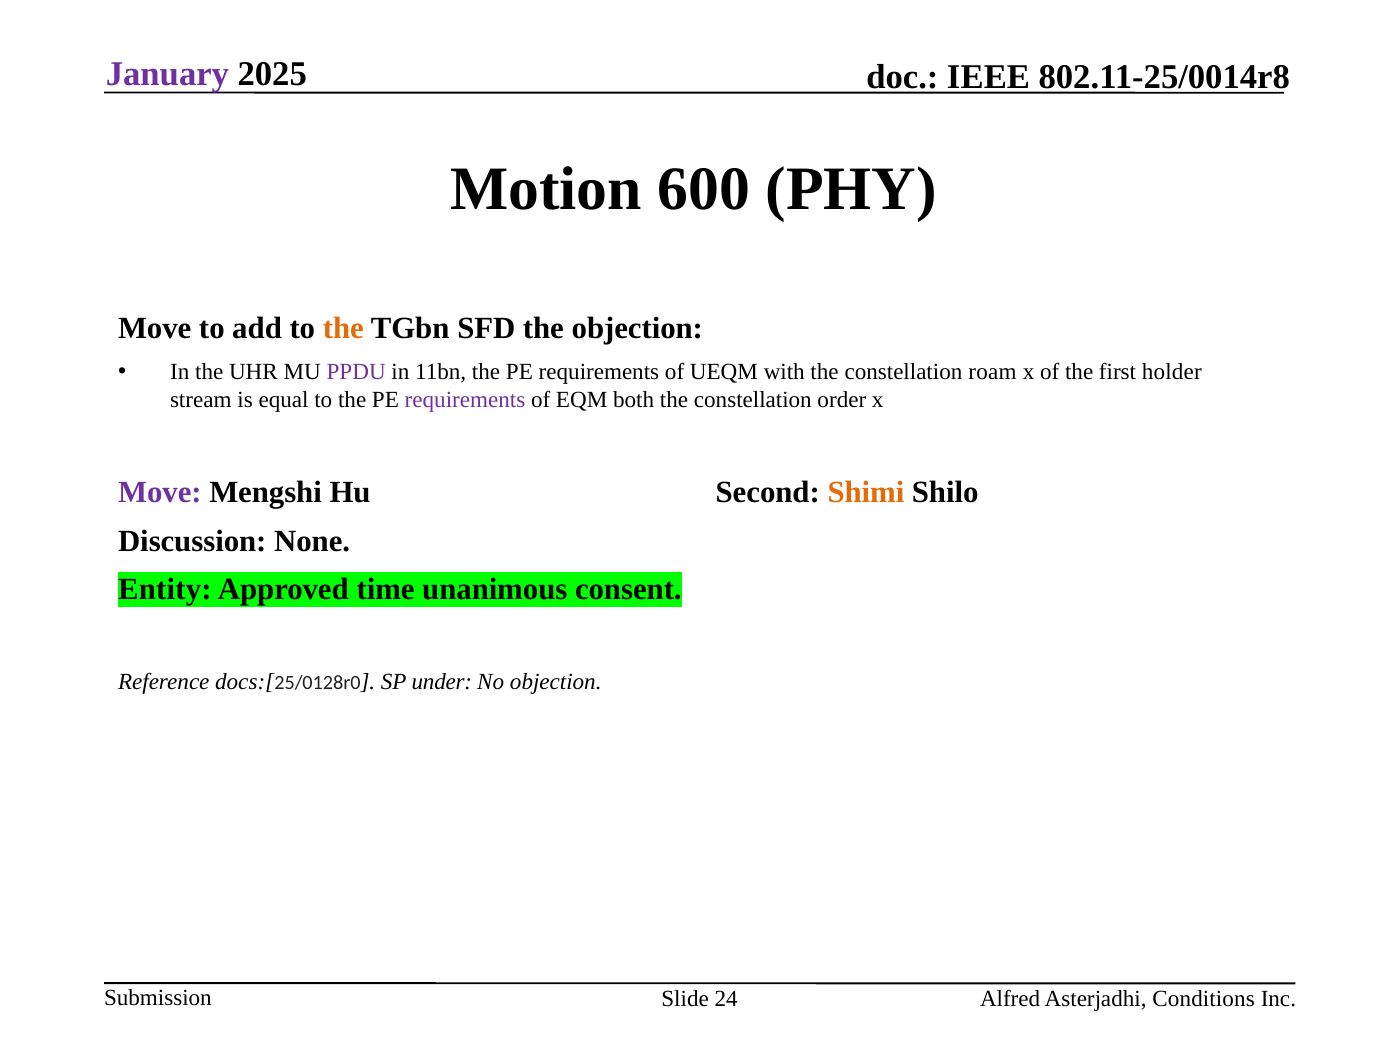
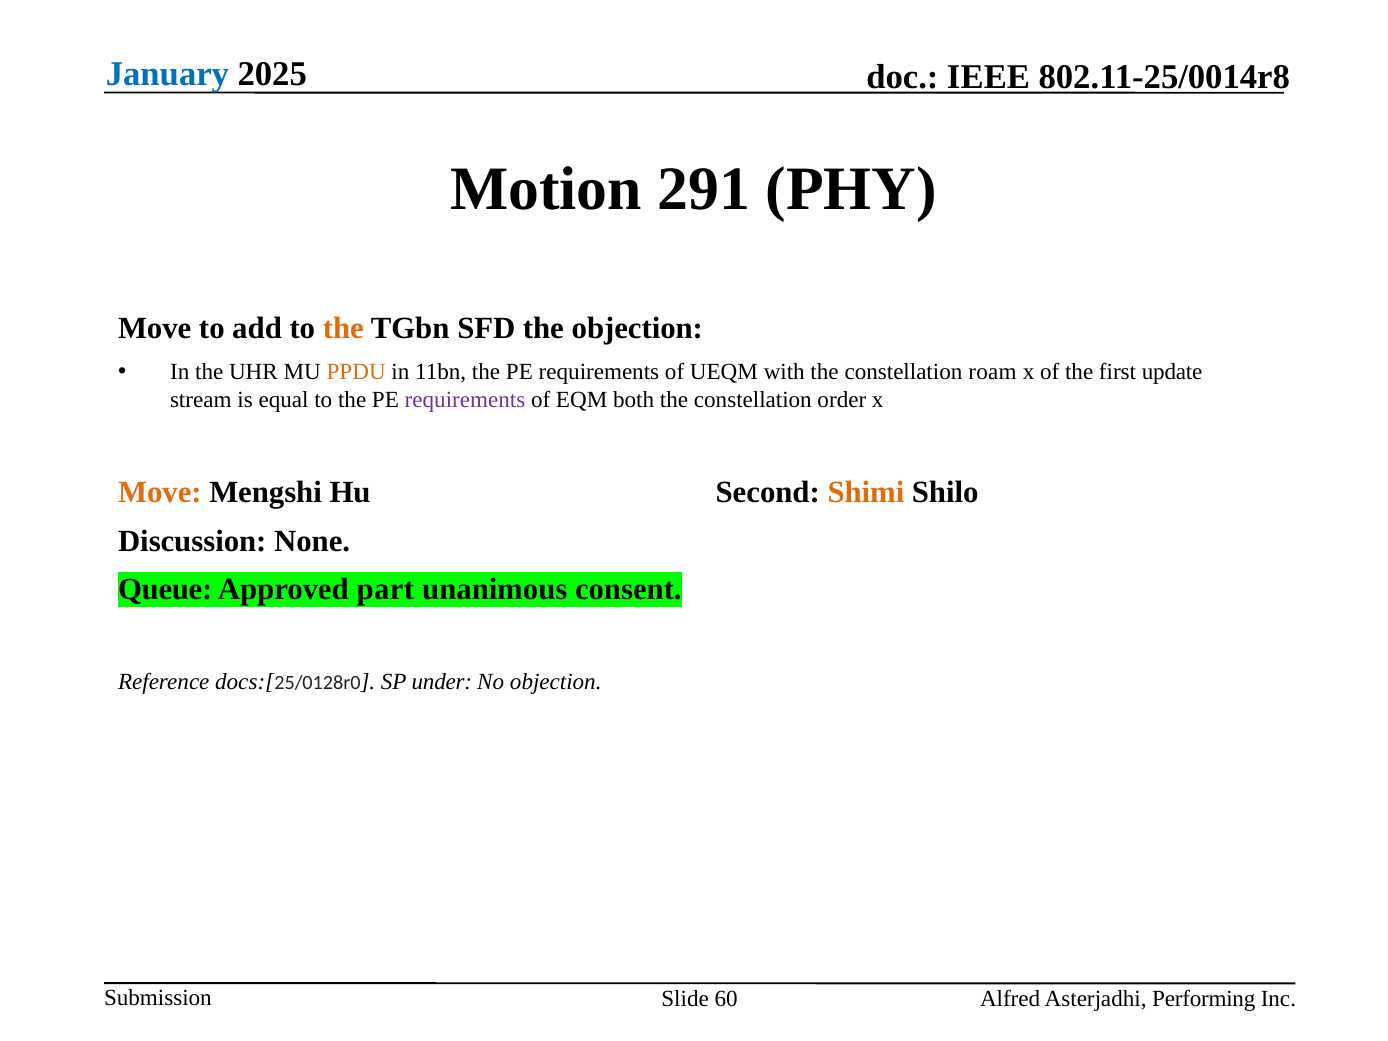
January colour: purple -> blue (167, 74)
600: 600 -> 291 (704, 189)
PPDU colour: purple -> orange (356, 372)
holder: holder -> update (1172, 372)
Move colour: purple -> orange (160, 493)
Entity: Entity -> Queue (165, 590)
time: time -> part (385, 590)
24: 24 -> 60 (726, 998)
Conditions: Conditions -> Performing (1204, 998)
